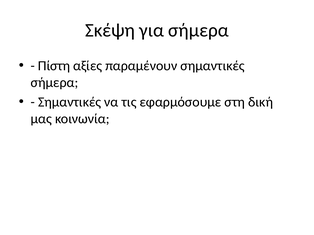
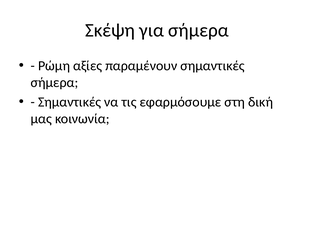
Πίστη: Πίστη -> Ρώμη (54, 66)
